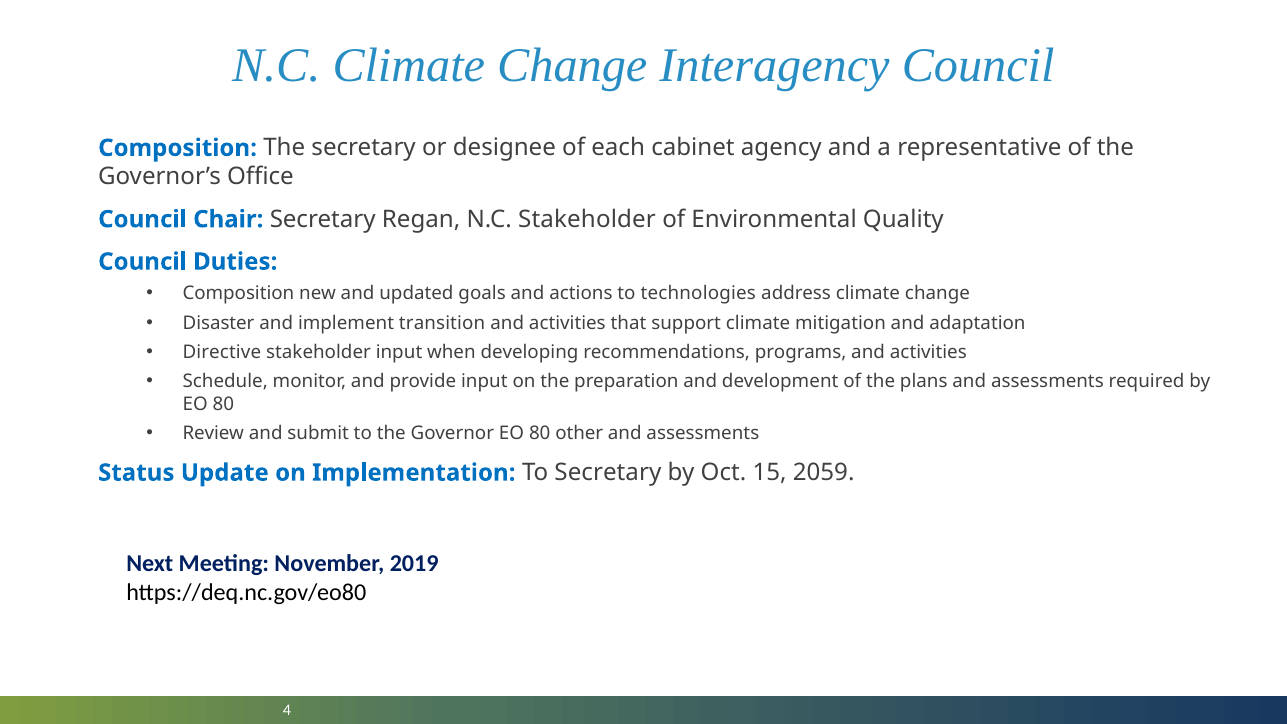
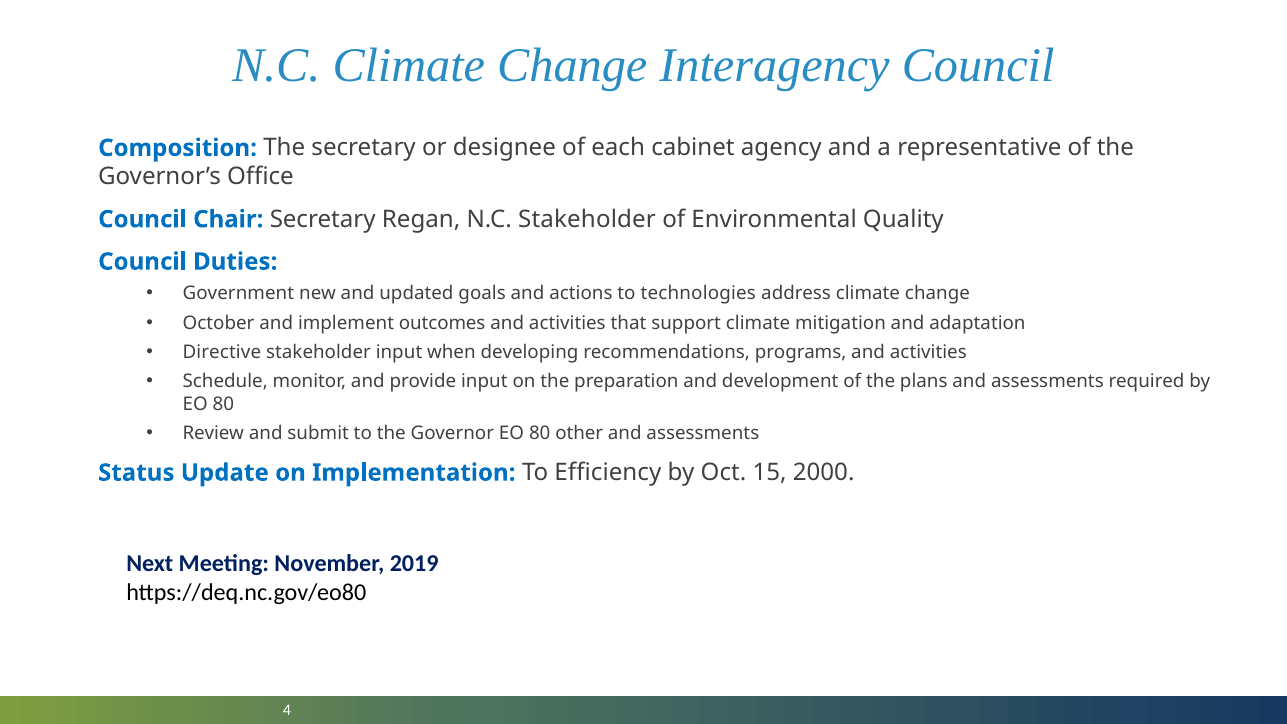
Composition: Composition -> Government (238, 294)
Disaster: Disaster -> October (219, 323)
transition: transition -> outcomes (442, 323)
To Secretary: Secretary -> Efficiency (608, 473)
2059: 2059 -> 2000 (824, 473)
